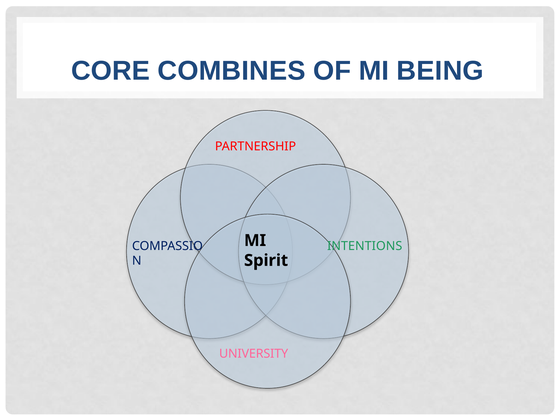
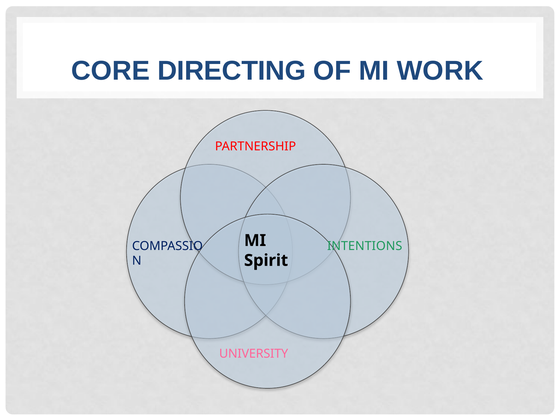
COMBINES: COMBINES -> DIRECTING (232, 71)
BEING: BEING -> WORK (440, 71)
